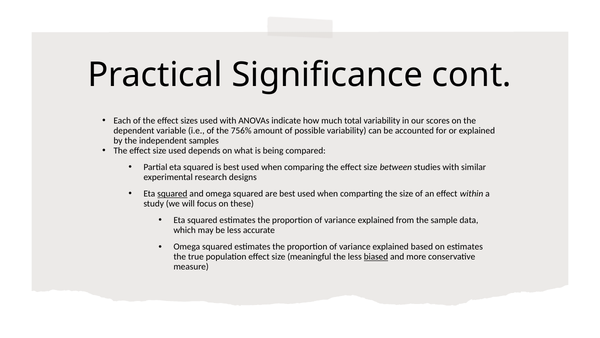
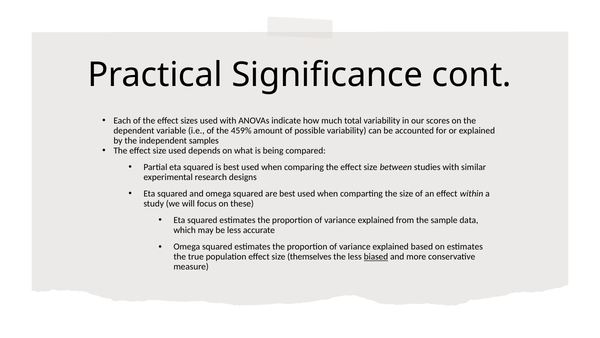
756%: 756% -> 459% (241, 131)
squared underline: present -> none (172, 194)
meaningful: meaningful -> themselves (309, 256)
